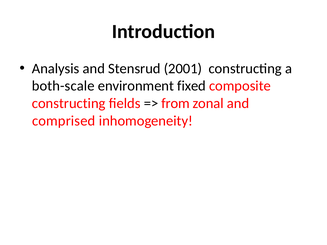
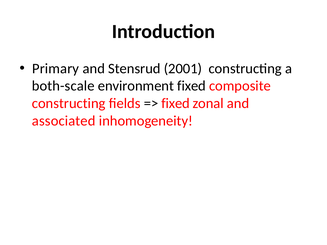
Analysis: Analysis -> Primary (56, 69)
from: from -> fixed (176, 103)
comprised: comprised -> associated (64, 121)
